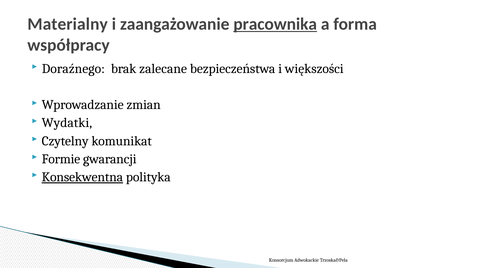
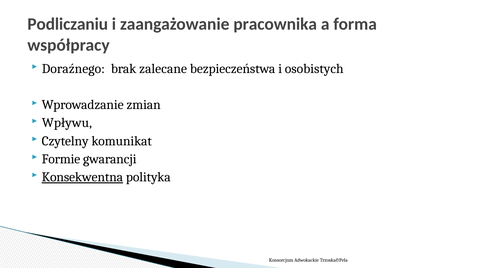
Materialny: Materialny -> Podliczaniu (68, 24)
pracownika underline: present -> none (275, 24)
większości: większości -> osobistych (314, 69)
Wydatki: Wydatki -> Wpływu (67, 123)
